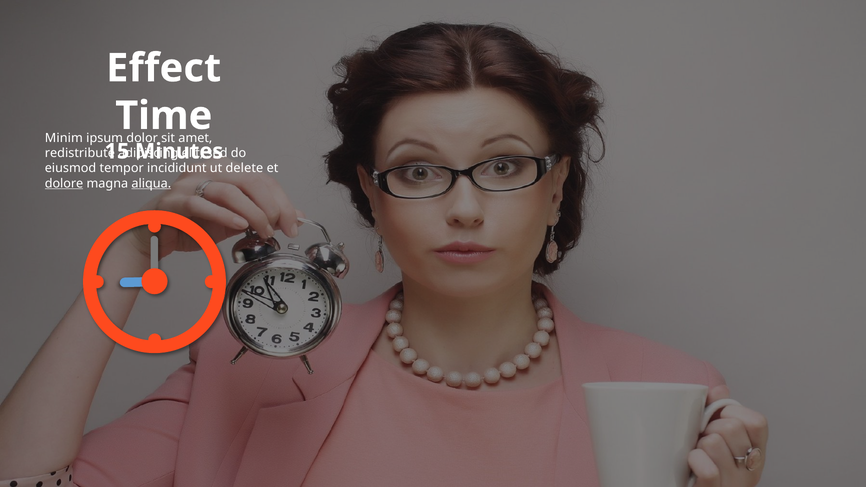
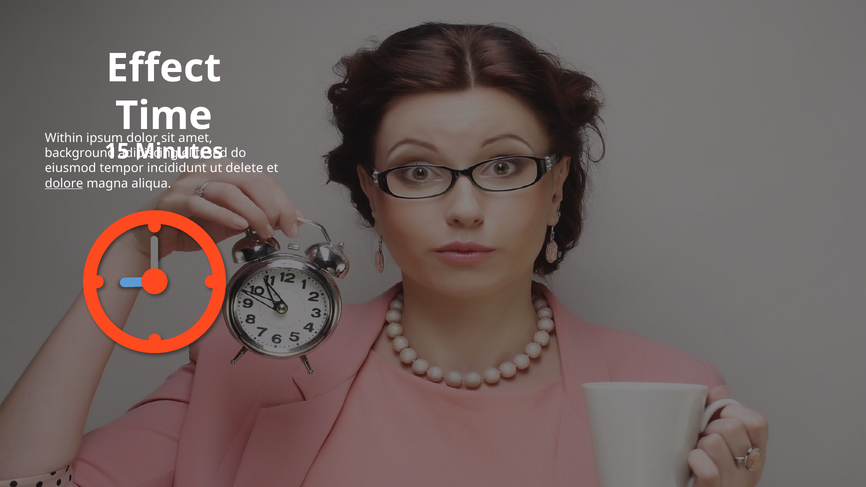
Minim: Minim -> Within (64, 138)
redistribute: redistribute -> background (80, 153)
aliqua underline: present -> none (151, 183)
